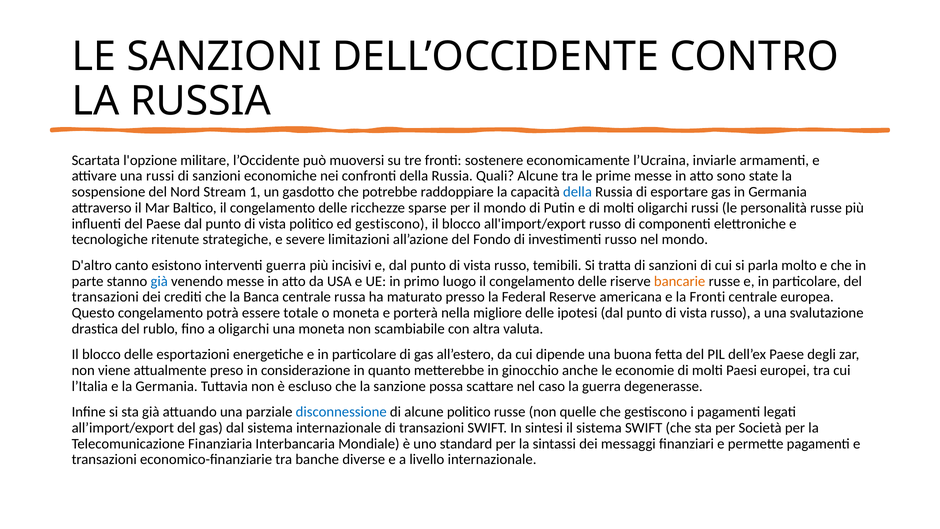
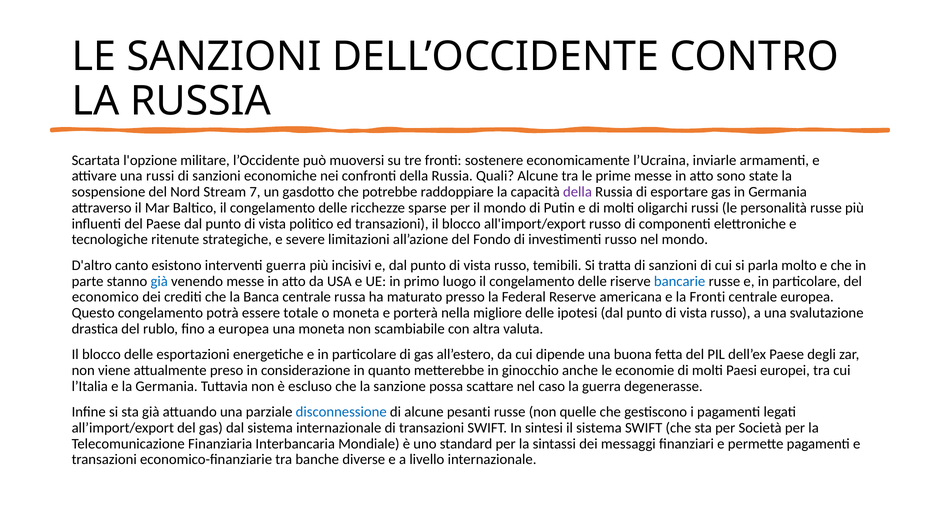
1: 1 -> 7 (255, 192)
della colour: blue -> purple (577, 192)
ed gestiscono: gestiscono -> transazioni (392, 224)
bancarie colour: orange -> blue (680, 281)
transazioni: transazioni -> economico (105, 297)
a oligarchi: oligarchi -> europea (244, 329)
alcune politico: politico -> pesanti (469, 412)
